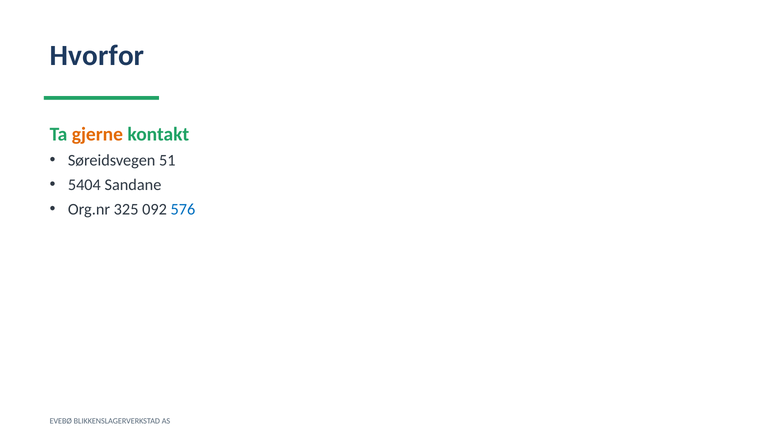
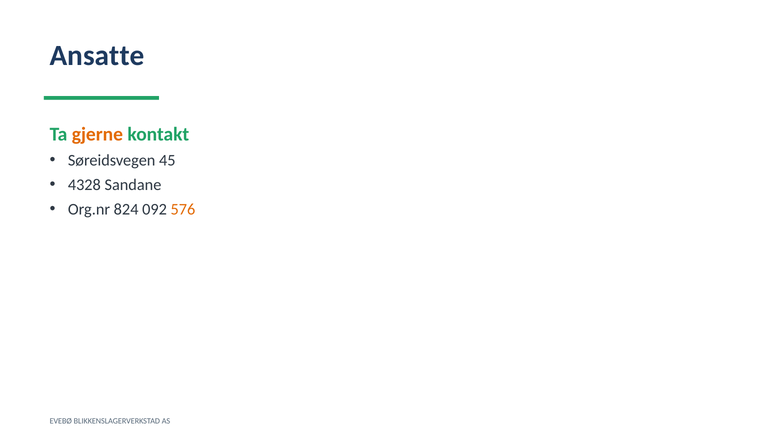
Hvorfor: Hvorfor -> Ansatte (97, 56)
51: 51 -> 45 (167, 160)
5404: 5404 -> 4328 (84, 185)
325: 325 -> 824 (126, 209)
576 colour: blue -> orange (183, 209)
